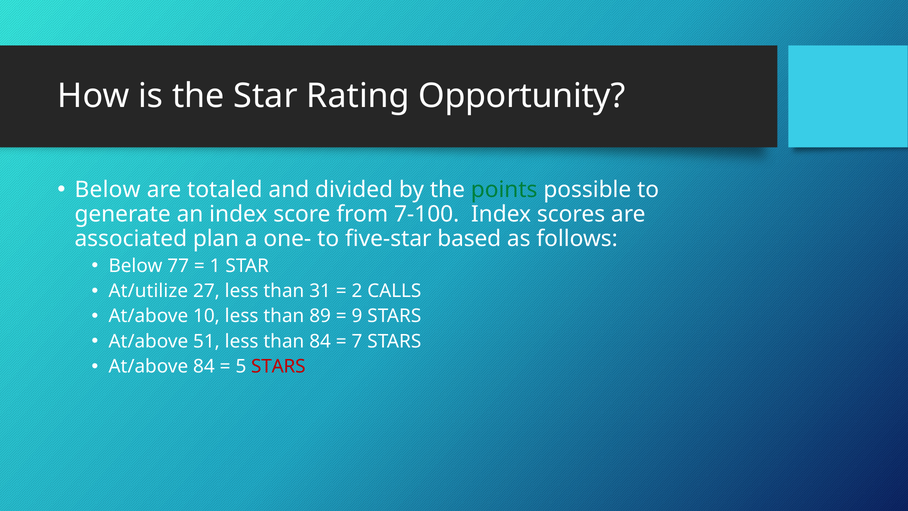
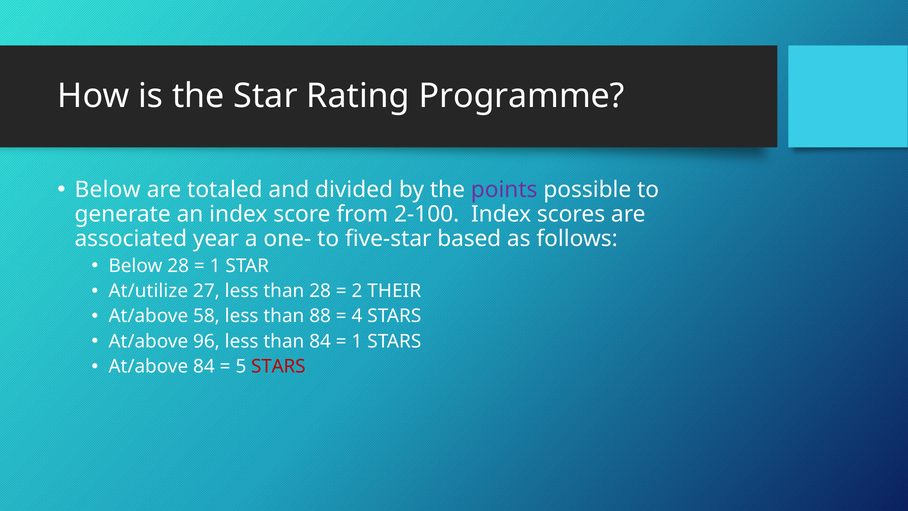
Opportunity: Opportunity -> Programme (522, 96)
points colour: green -> purple (504, 190)
7-100: 7-100 -> 2-100 (427, 214)
plan: plan -> year (216, 239)
Below 77: 77 -> 28 (178, 266)
than 31: 31 -> 28 (320, 291)
CALLS: CALLS -> THEIR (394, 291)
10: 10 -> 58 (206, 316)
89: 89 -> 88 (320, 316)
9: 9 -> 4 (357, 316)
51: 51 -> 96 (206, 341)
7: 7 -> 1 (357, 341)
